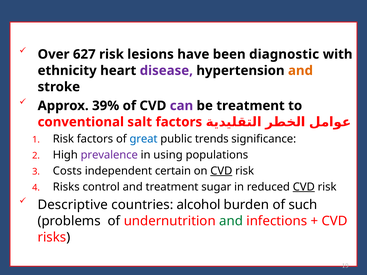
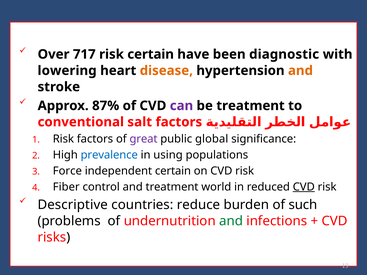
627: 627 -> 717 (84, 54)
risk lesions: lesions -> certain (151, 54)
ethnicity: ethnicity -> lowering (67, 71)
disease colour: purple -> orange (166, 71)
39%: 39% -> 87% (106, 106)
great colour: blue -> purple (144, 139)
trends: trends -> global (212, 139)
prevalence colour: purple -> blue (109, 155)
Costs: Costs -> Force (67, 171)
CVD underline: present -> none (221, 171)
Risks: Risks -> Fiber (66, 187)
sugar: sugar -> world (216, 187)
alcohol: alcohol -> reduce (198, 205)
